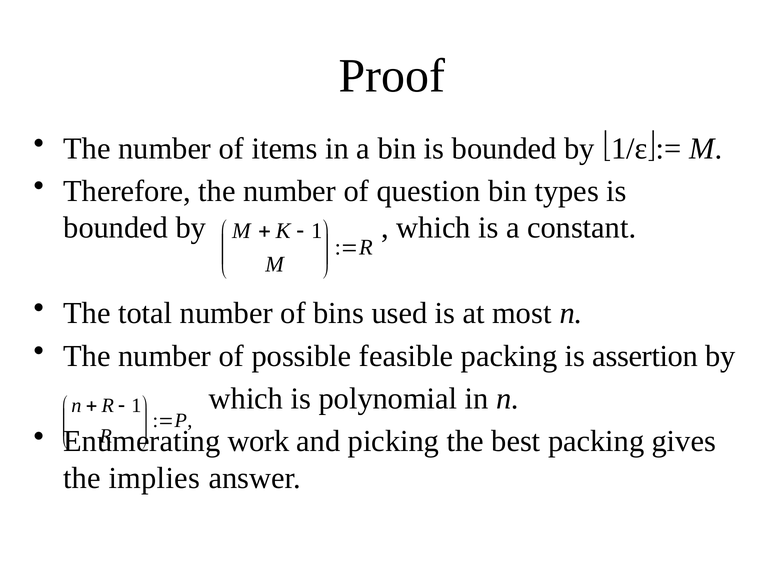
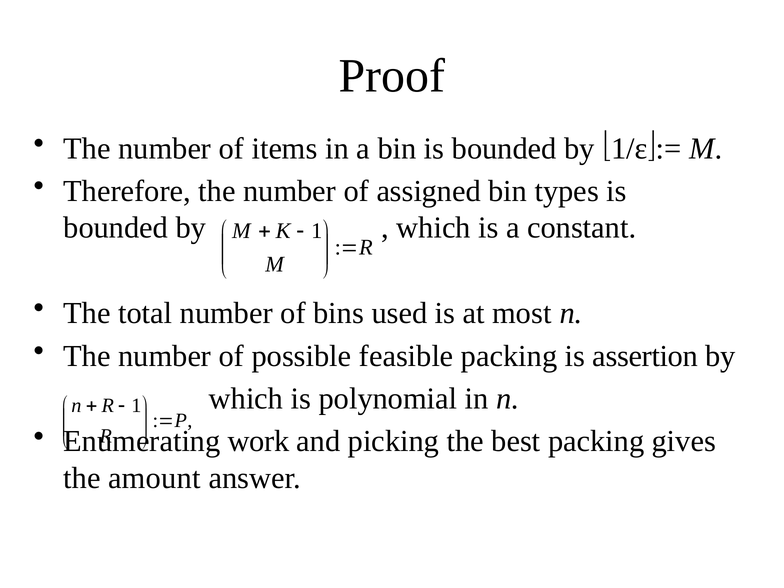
question: question -> assigned (429, 191)
implies: implies -> amount (154, 478)
